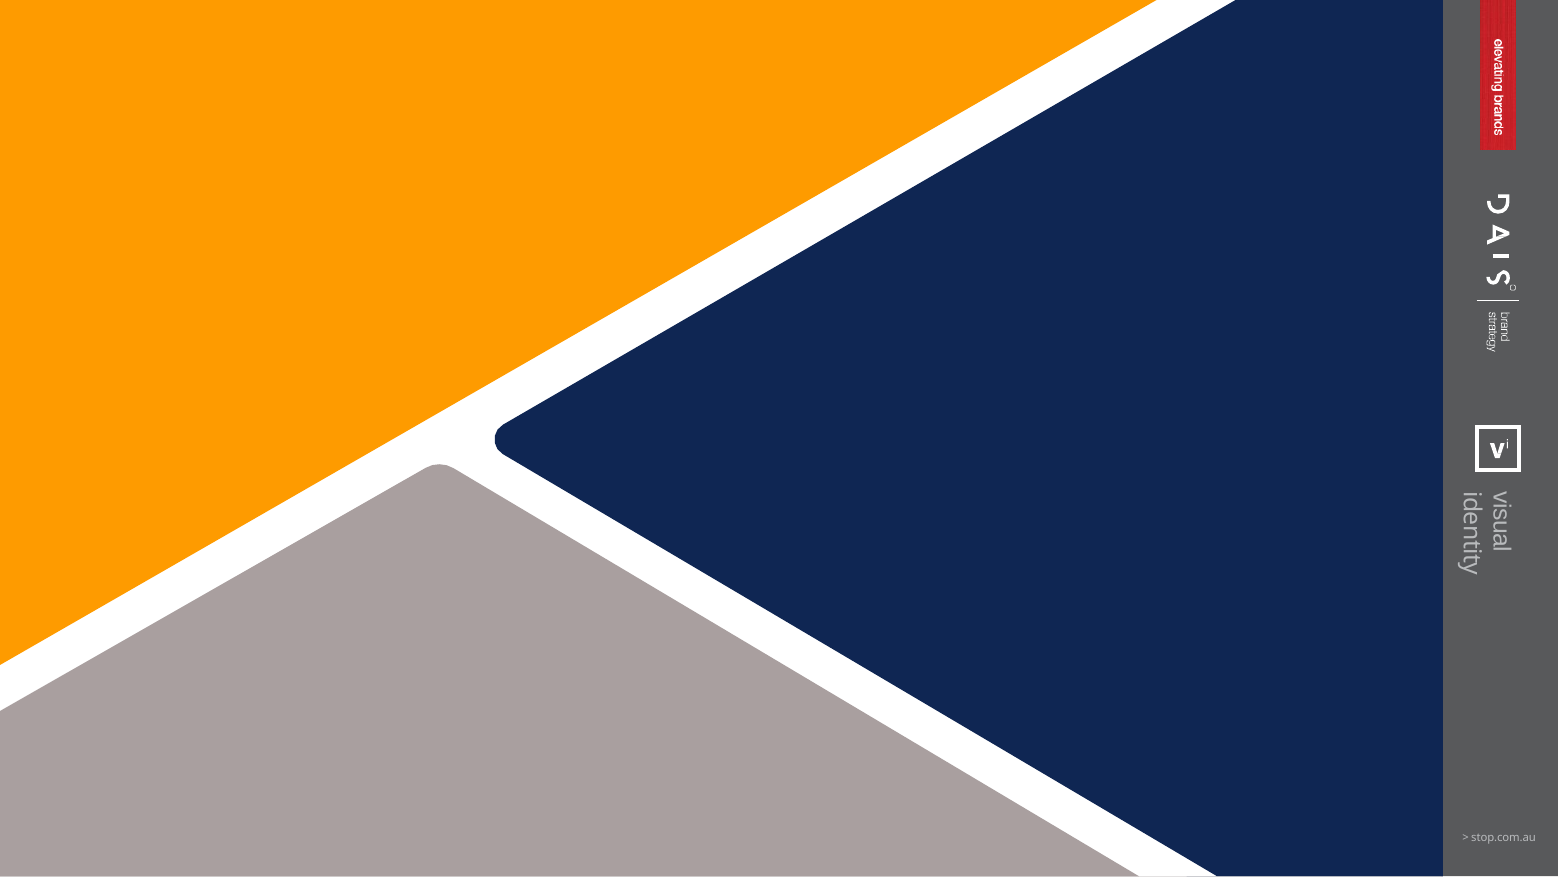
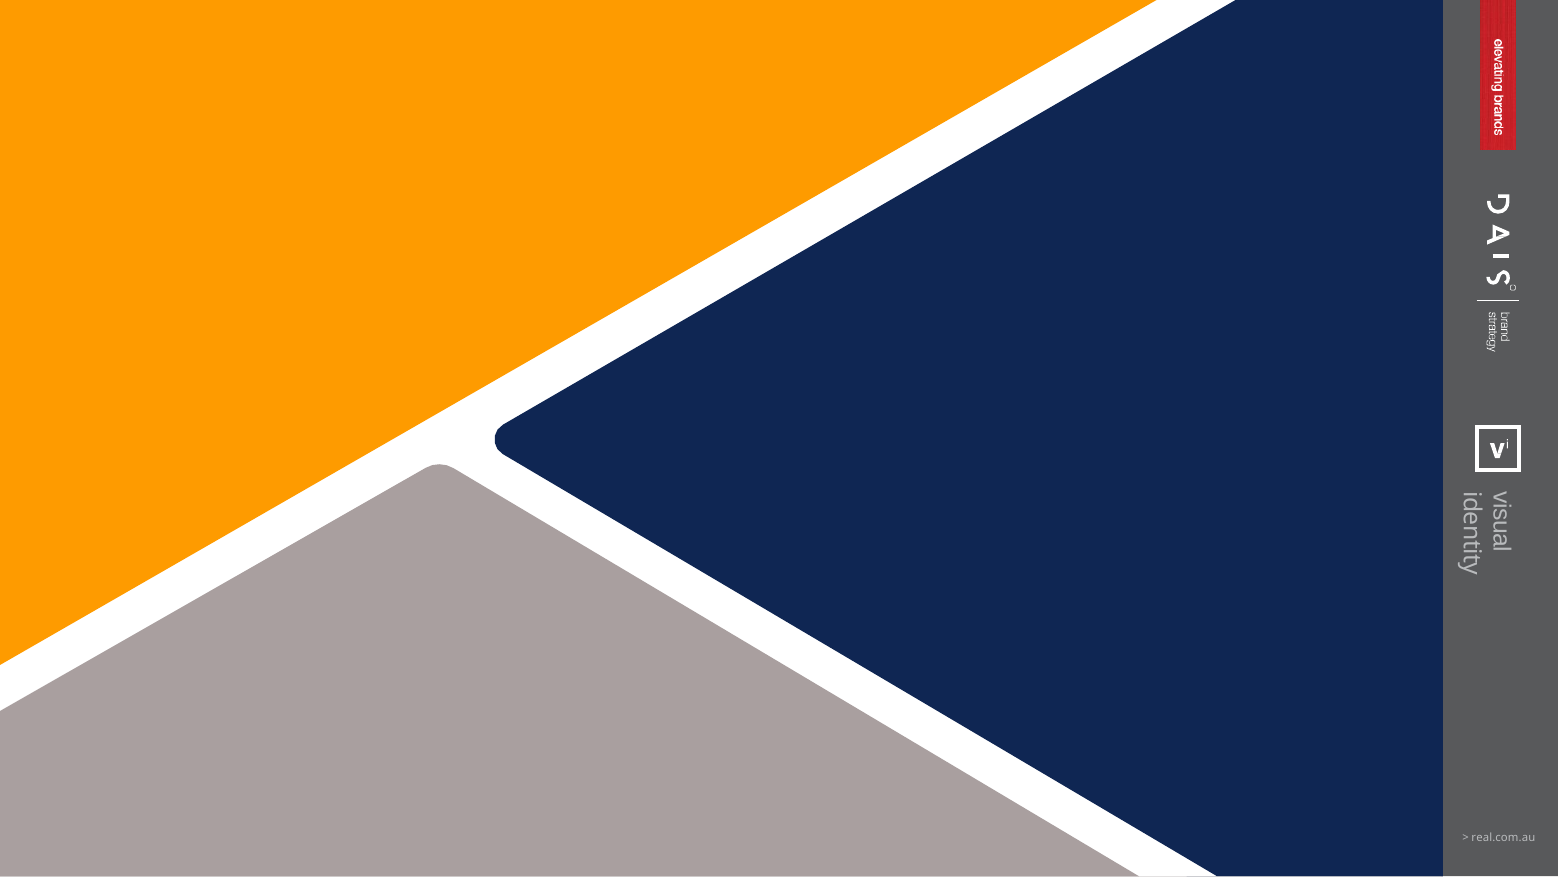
stop.com.au: stop.com.au -> real.com.au (1503, 838)
